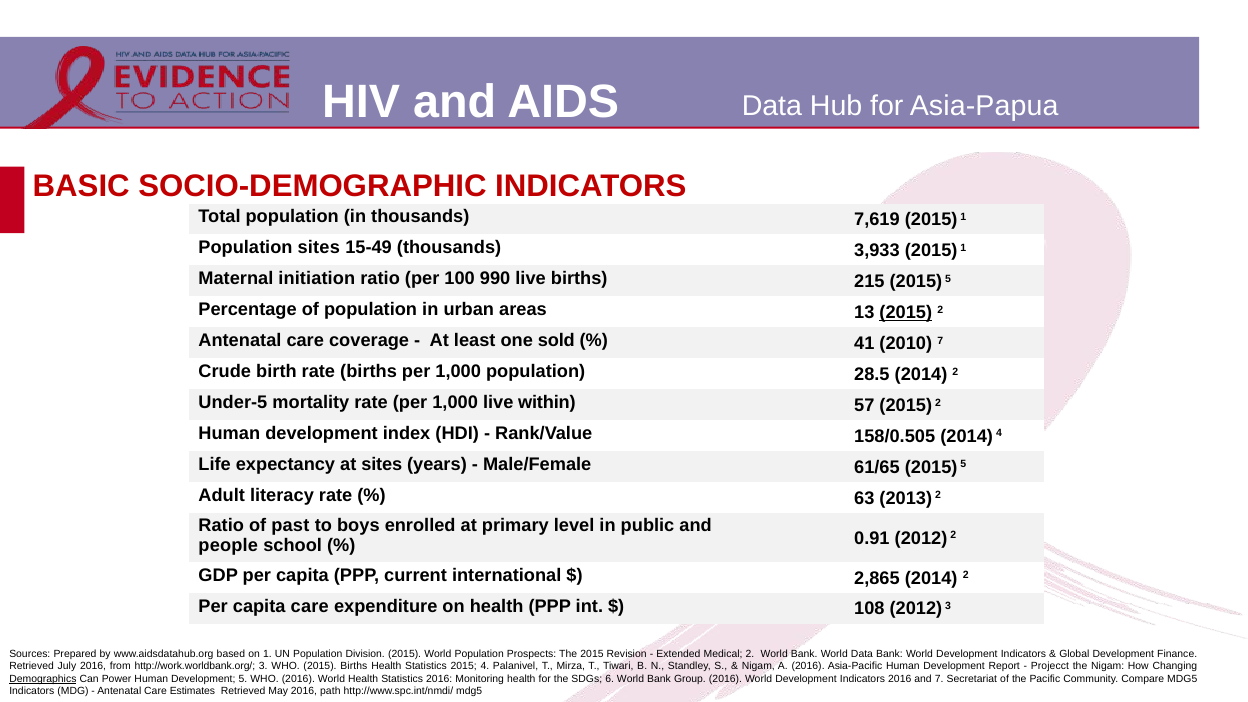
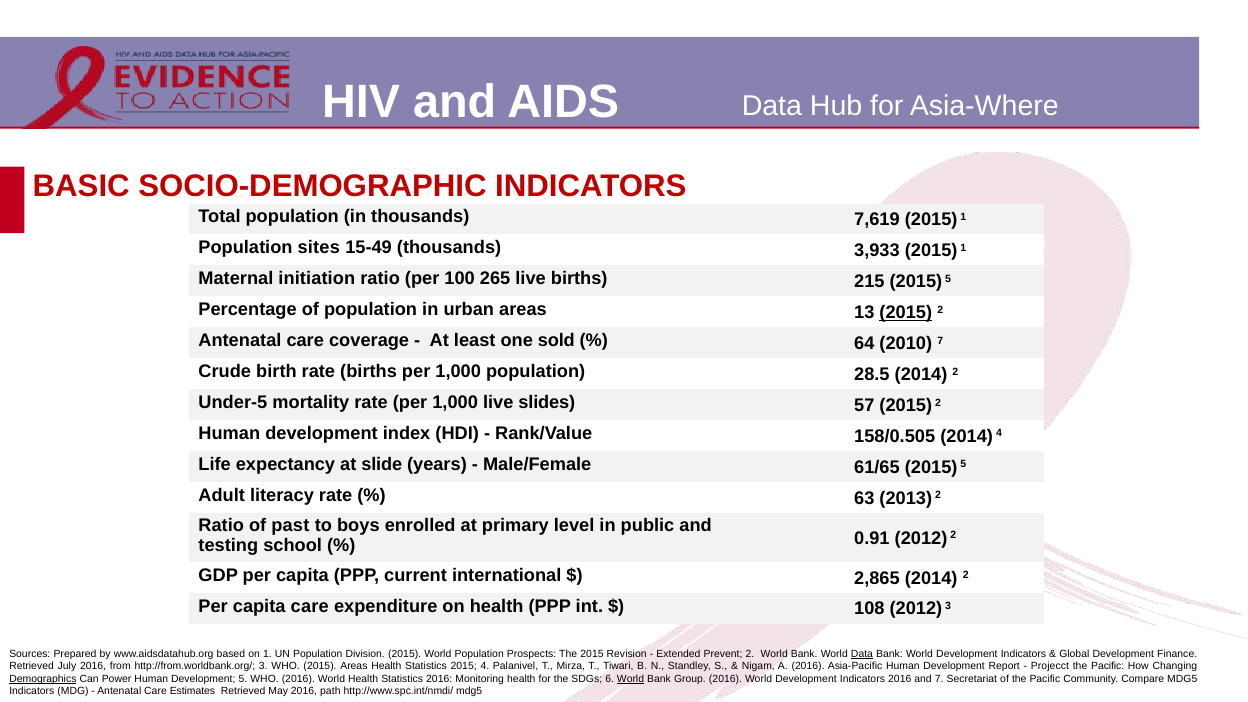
Asia-Papua: Asia-Papua -> Asia-Where (984, 106)
990: 990 -> 265 (495, 279)
41: 41 -> 64 (864, 344)
within: within -> slides (547, 403)
at sites: sites -> slide (382, 464)
people: people -> testing (228, 545)
Medical: Medical -> Prevent (723, 654)
Data underline: none -> present (862, 654)
http://work.worldbank.org/: http://work.worldbank.org/ -> http://from.worldbank.org/ (195, 666)
2015 Births: Births -> Areas (354, 666)
Nigam: Nigam -> Pacific (1108, 666)
World underline: none -> present (631, 679)
